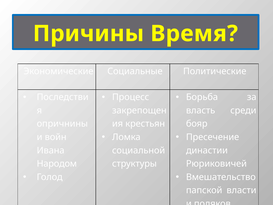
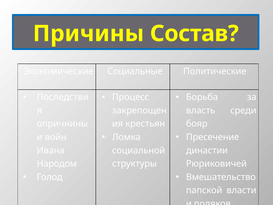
Время: Время -> Состав (194, 34)
